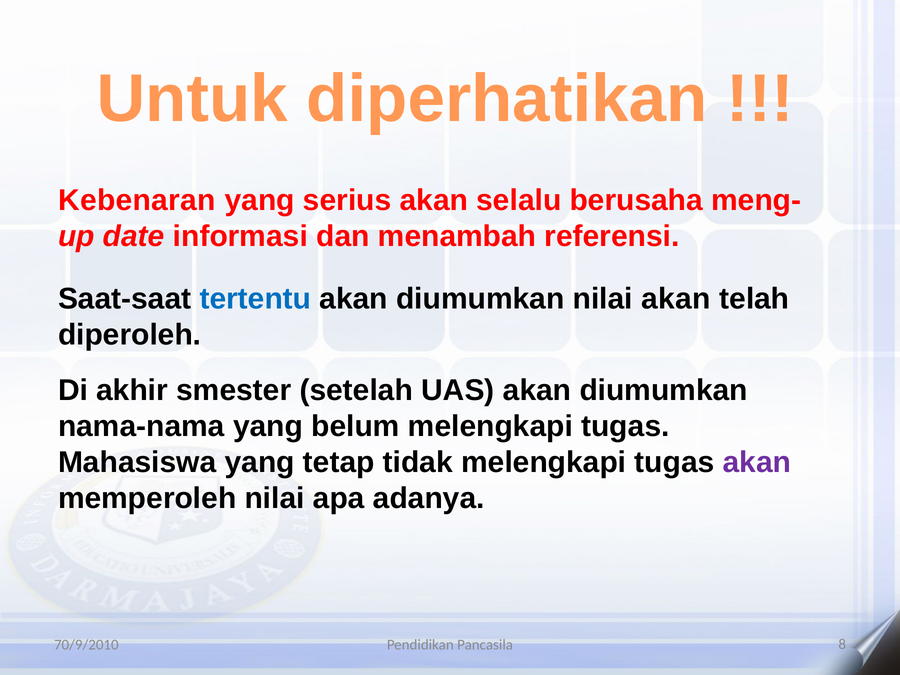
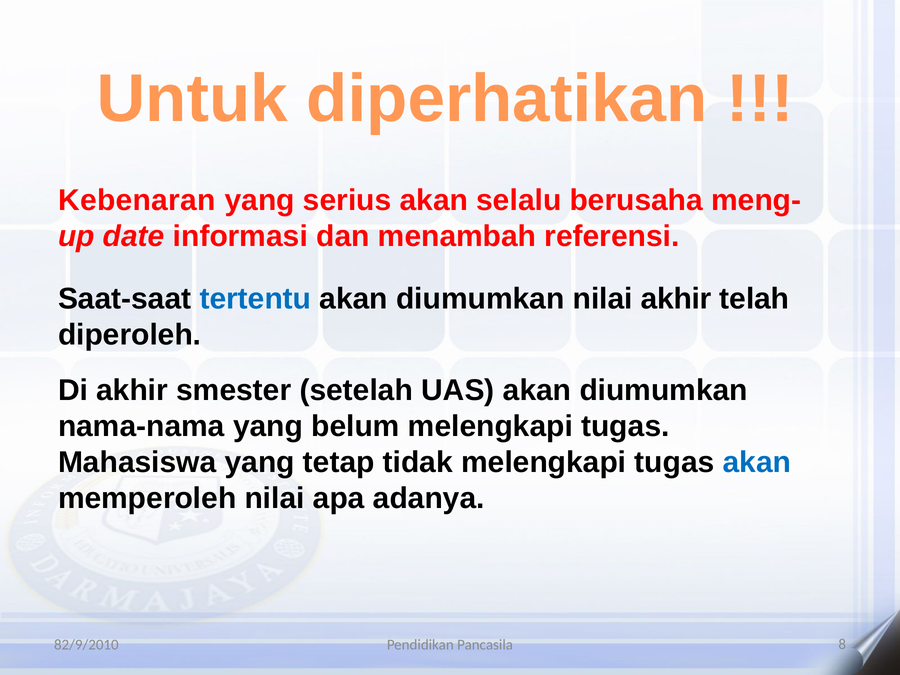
nilai akan: akan -> akhir (676, 299)
akan colour: purple -> blue (757, 462)
70/9/2010: 70/9/2010 -> 82/9/2010 (86, 645)
